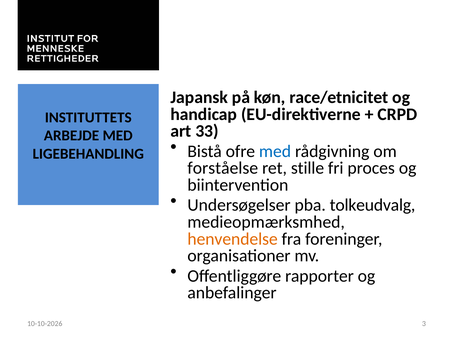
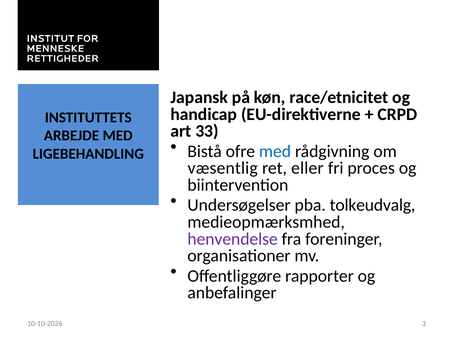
forståelse: forståelse -> væsentlig (223, 169)
stille: stille -> eller (307, 169)
henvendelse colour: orange -> purple (233, 239)
